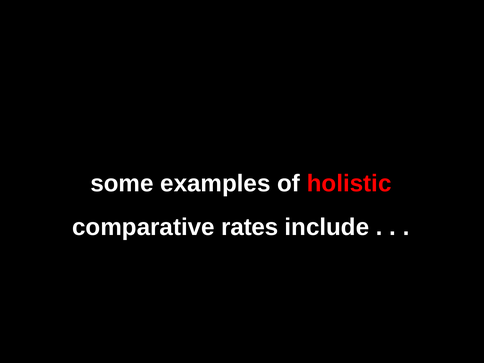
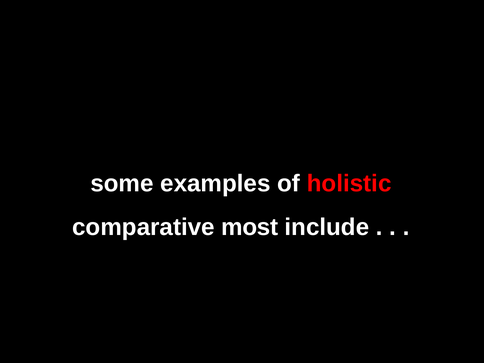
rates: rates -> most (250, 227)
